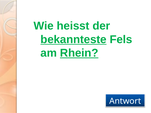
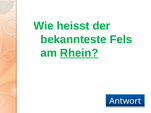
bekannteste underline: present -> none (73, 40)
